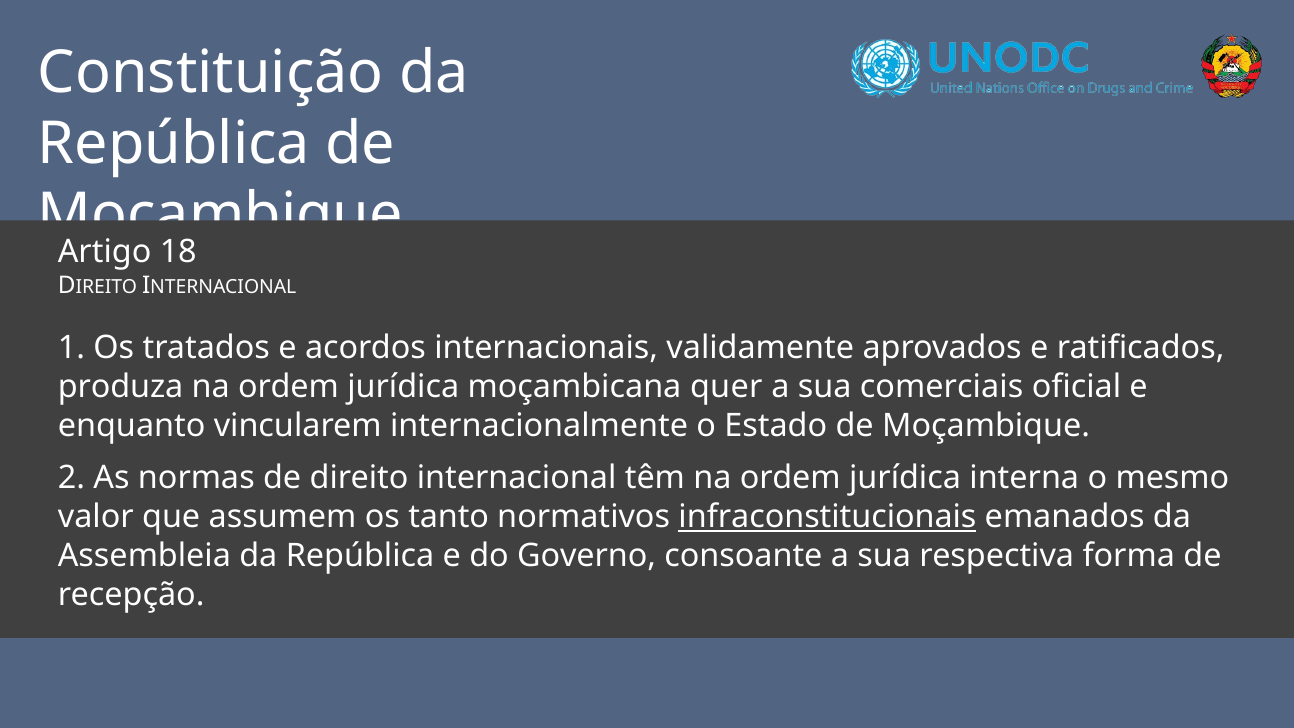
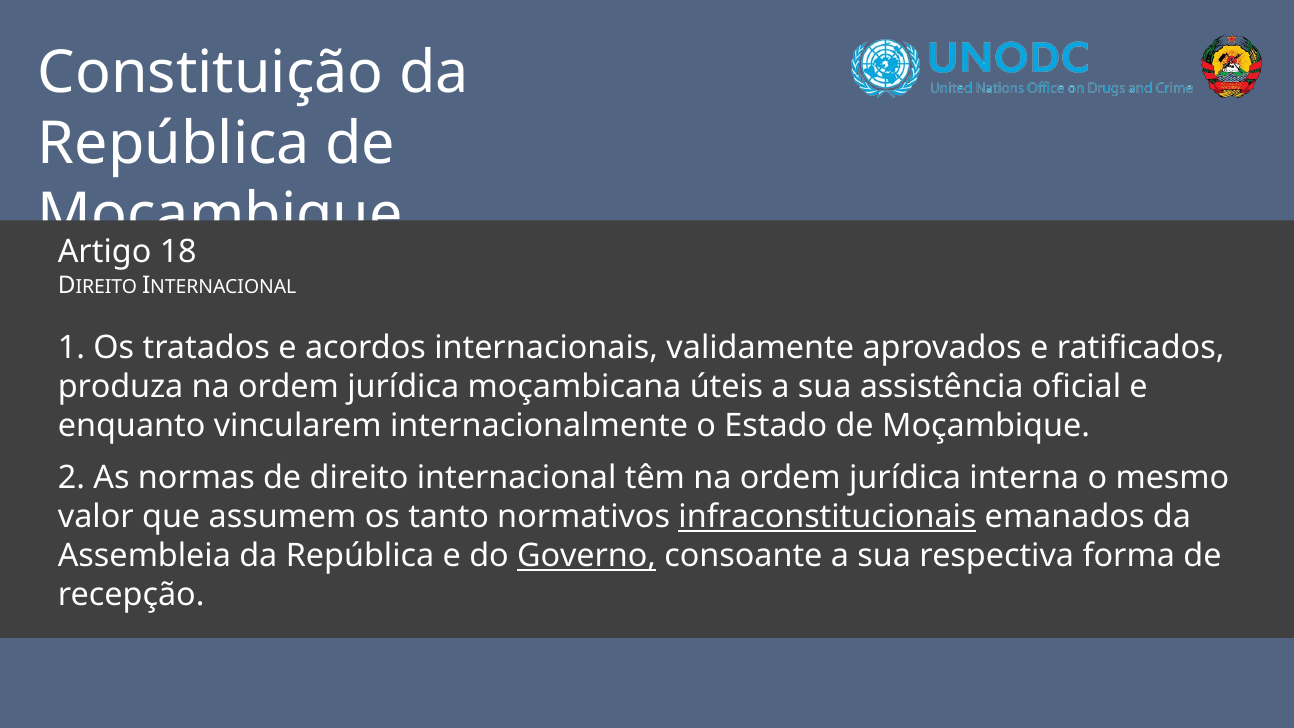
quer: quer -> úteis (726, 387)
comerciais: comerciais -> assistência (942, 387)
Governo underline: none -> present (587, 556)
